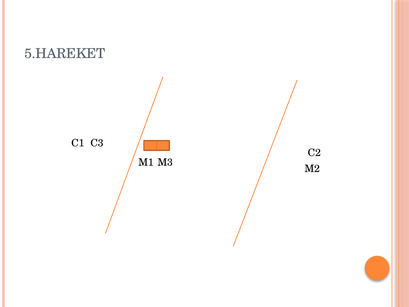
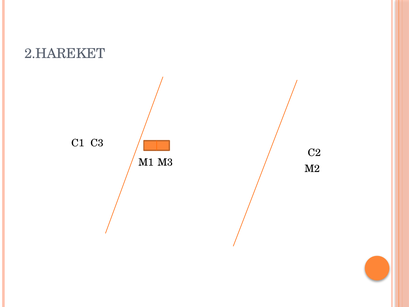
5.HAREKET: 5.HAREKET -> 2.HAREKET (65, 53)
